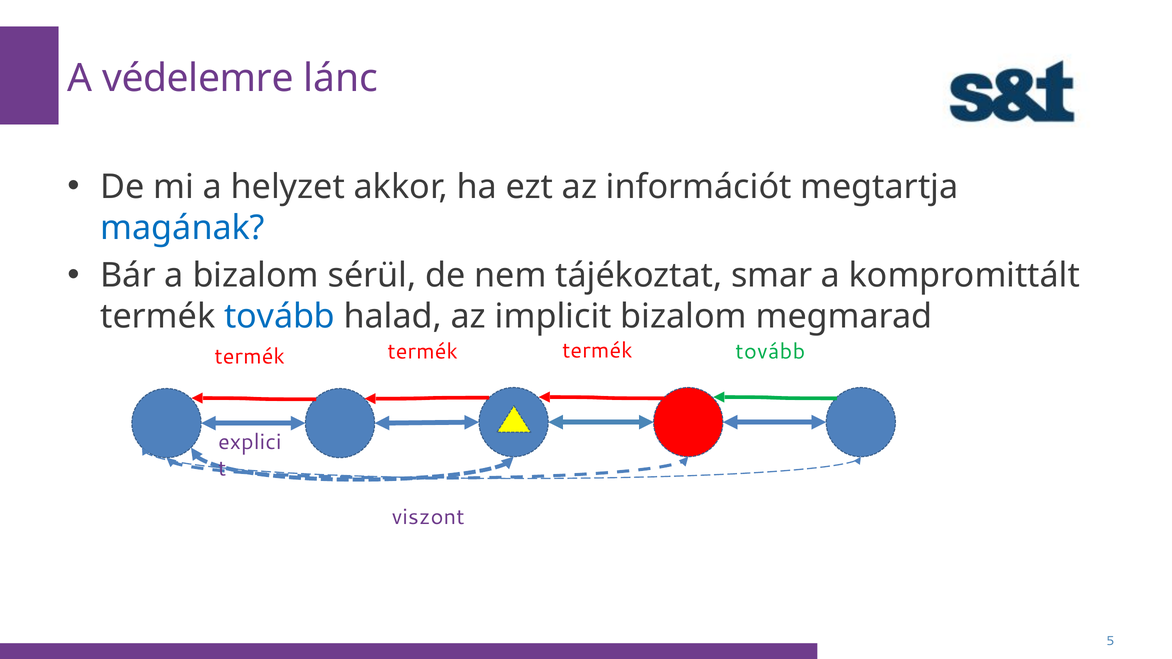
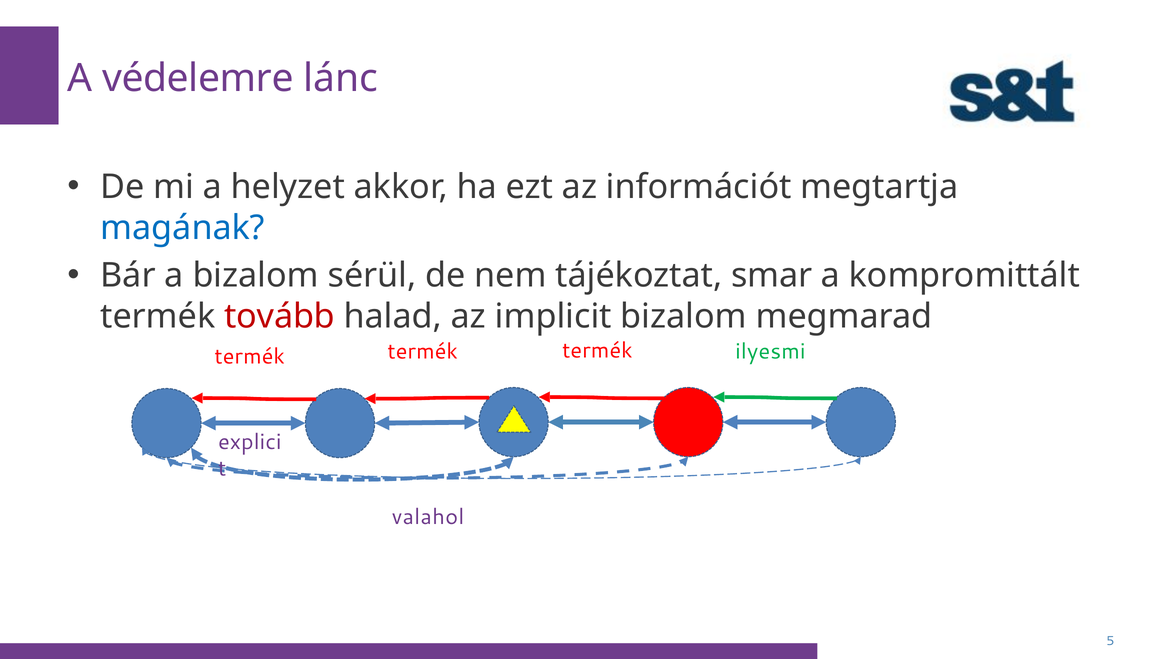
tovább colour: blue -> red (280, 317)
termék termék tovább: tovább -> ilyesmi (770, 352)
viszont: viszont -> valahol (428, 517)
